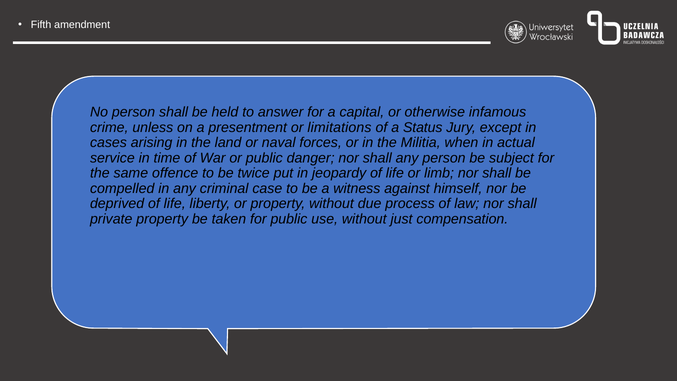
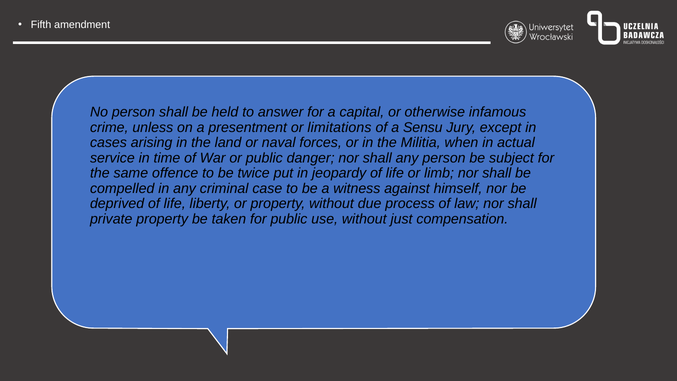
Status: Status -> Sensu (423, 127)
